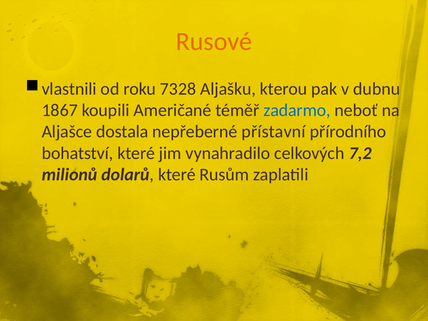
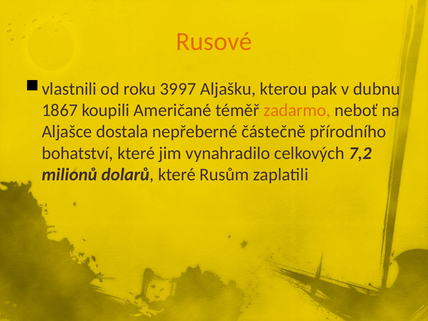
7328: 7328 -> 3997 (178, 89)
zadarmo colour: blue -> orange (297, 110)
přístavní: přístavní -> částečně (274, 132)
